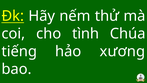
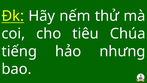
tình: tình -> tiêu (86, 34)
xương: xương -> nhưng (122, 51)
